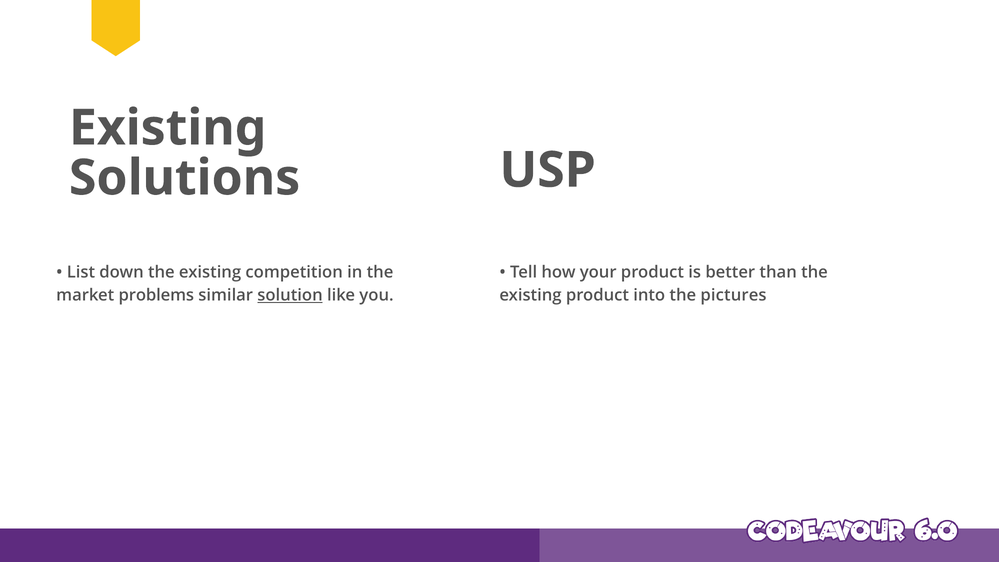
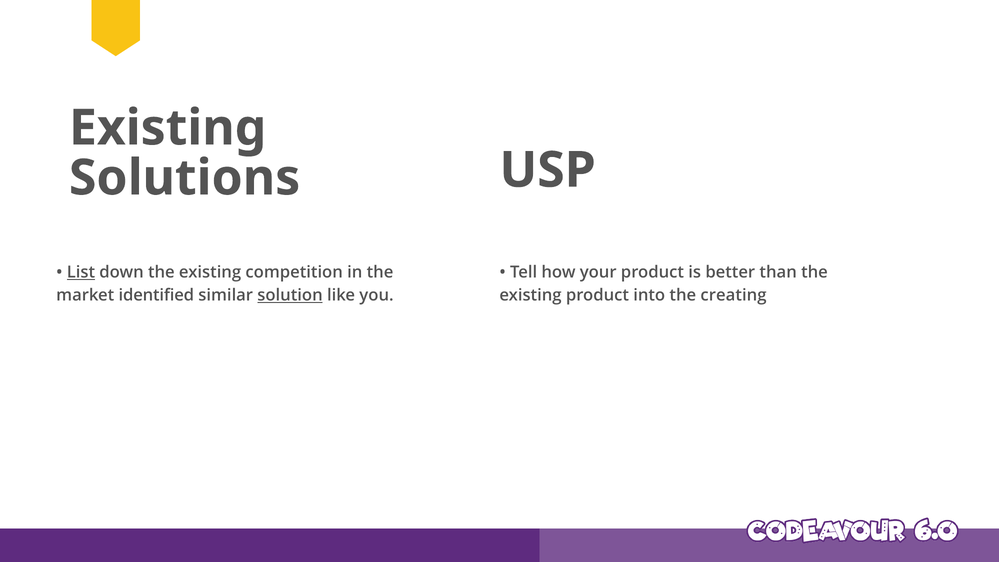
List underline: none -> present (81, 272)
problems: problems -> identified (156, 295)
pictures: pictures -> creating (734, 295)
